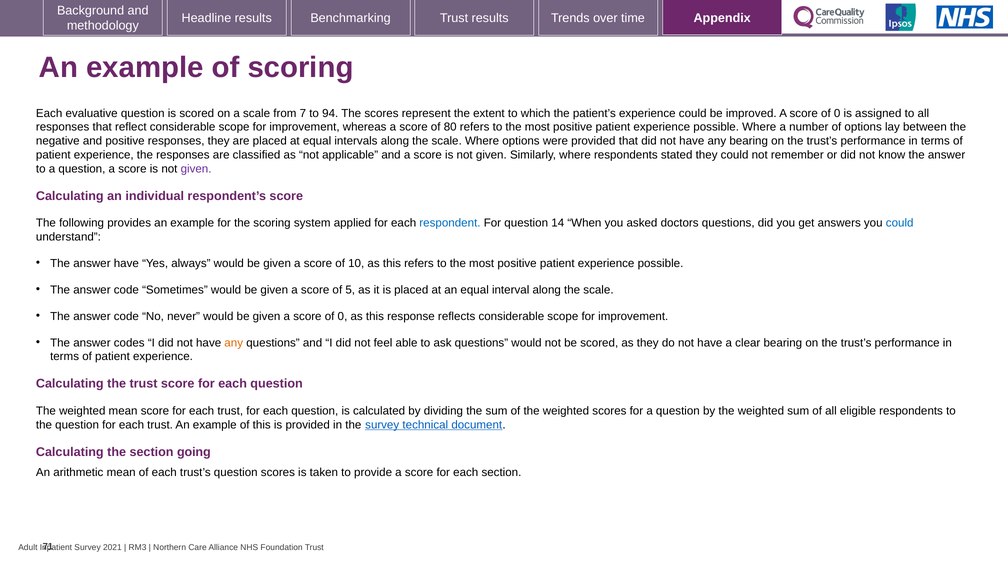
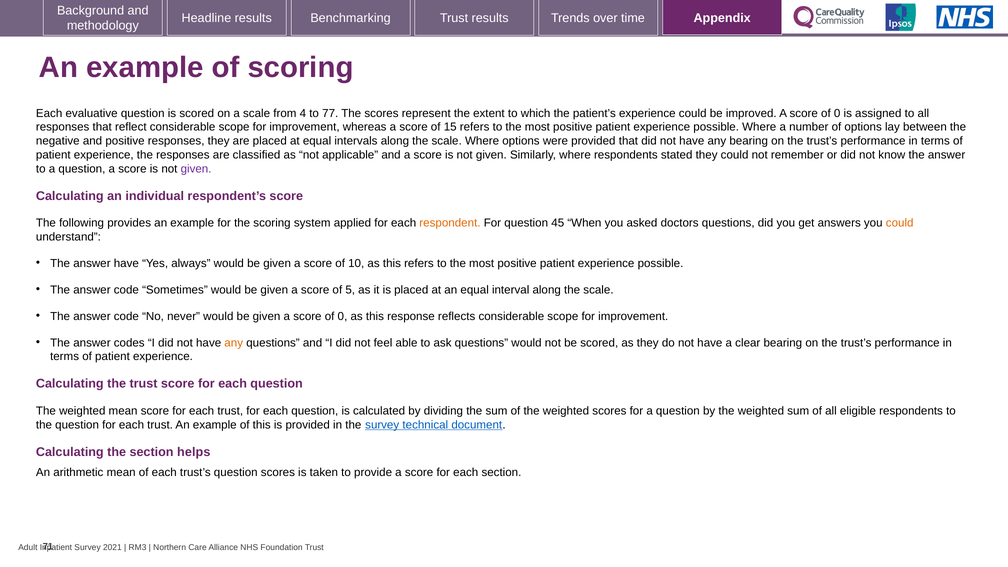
7: 7 -> 4 (303, 113)
94: 94 -> 77 (330, 113)
80: 80 -> 15 (450, 127)
respondent colour: blue -> orange (450, 223)
14: 14 -> 45 (558, 223)
could colour: blue -> orange (900, 223)
going: going -> helps (194, 452)
